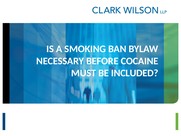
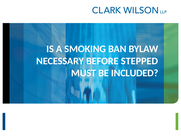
COCAINE: COCAINE -> STEPPED (139, 61)
